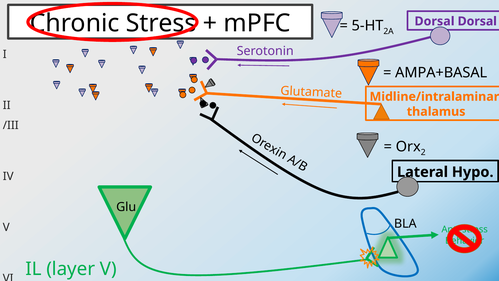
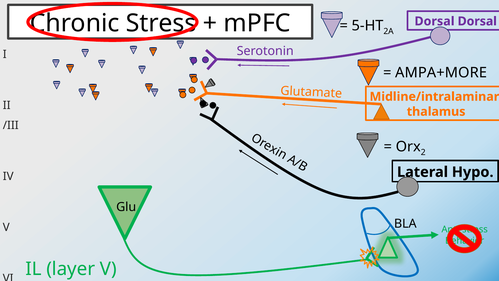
AMPA+BASAL: AMPA+BASAL -> AMPA+MORE (441, 73)
